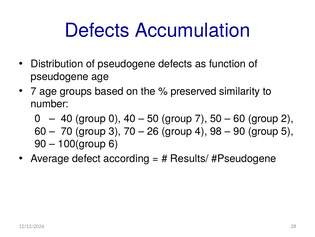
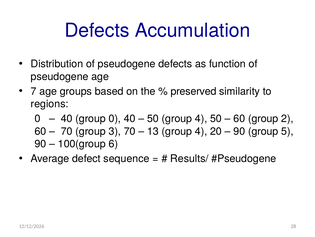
number: number -> regions (50, 104)
50 group 7: 7 -> 4 (201, 118)
26: 26 -> 13 (153, 131)
98: 98 -> 20 (216, 131)
according: according -> sequence (126, 158)
